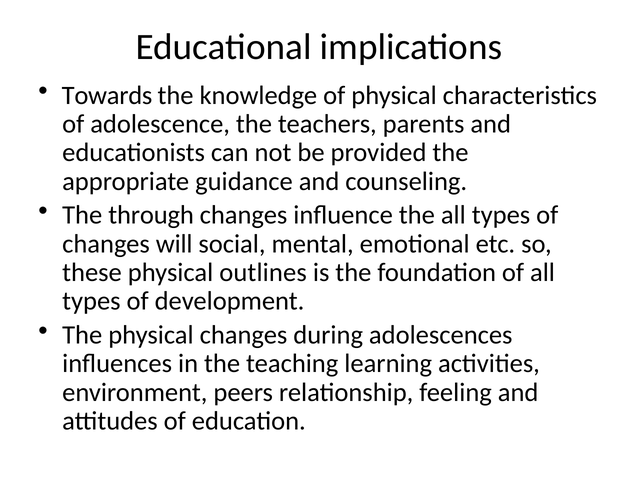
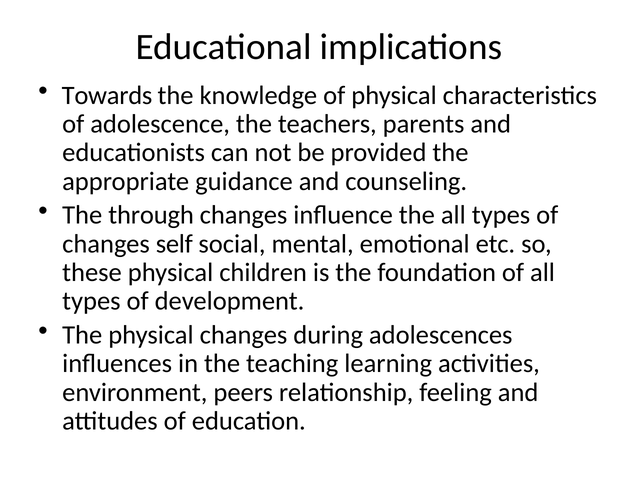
will: will -> self (174, 244)
outlines: outlines -> children (263, 273)
